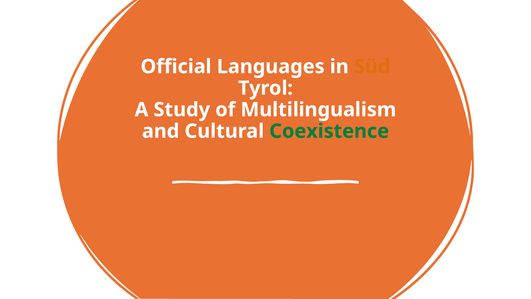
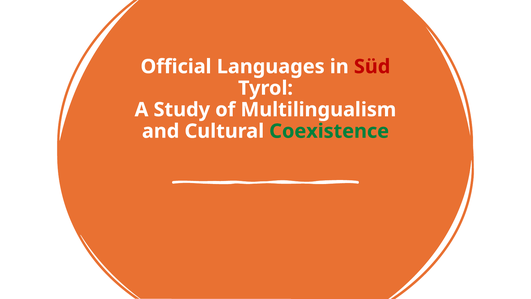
Süd colour: orange -> red (372, 67)
